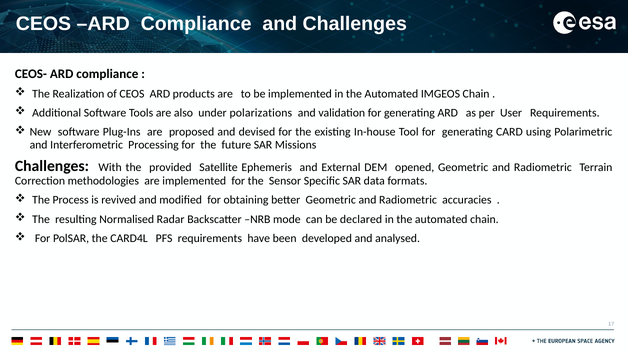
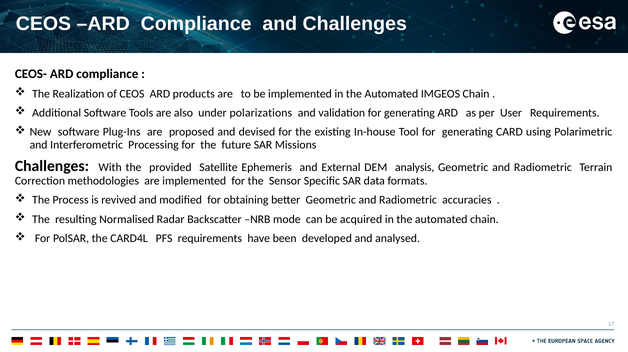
opened: opened -> analysis (415, 167)
declared: declared -> acquired (361, 219)
